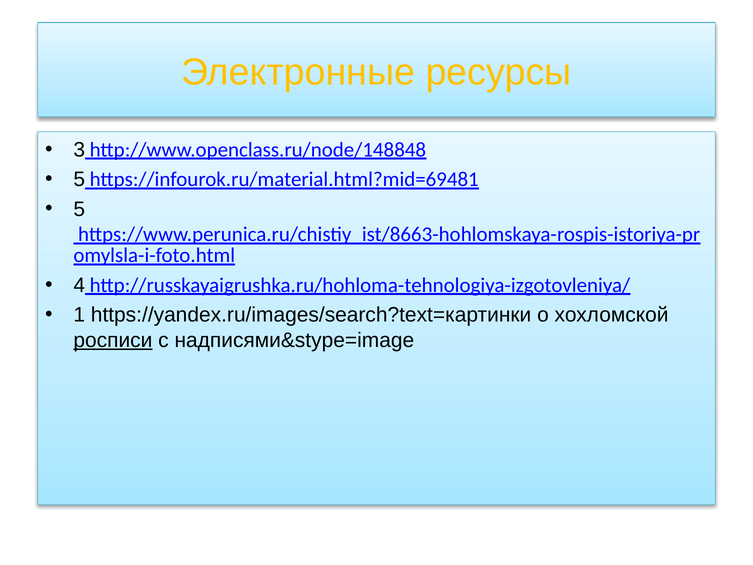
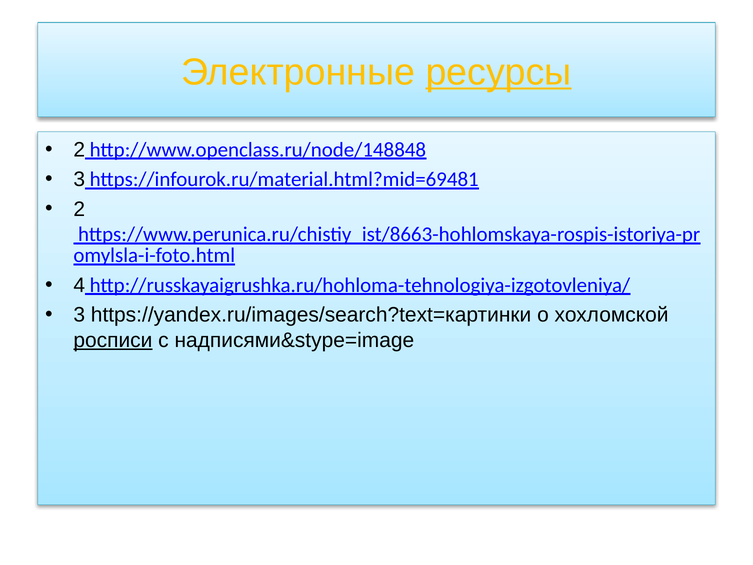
ресурсы underline: none -> present (499, 72)
3: 3 -> 2 (79, 150)
5: 5 -> 3 (79, 179)
5: 5 -> 2 (79, 209)
1: 1 -> 3 (79, 315)
